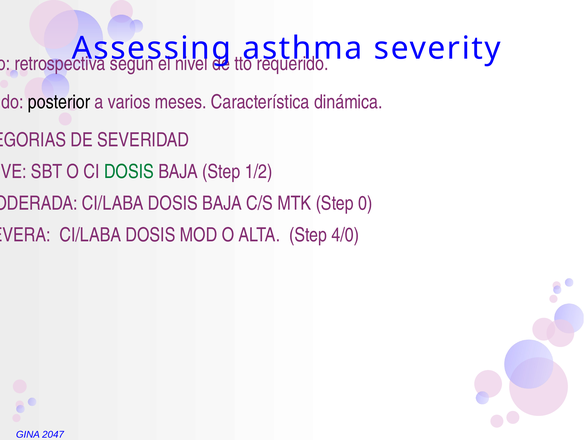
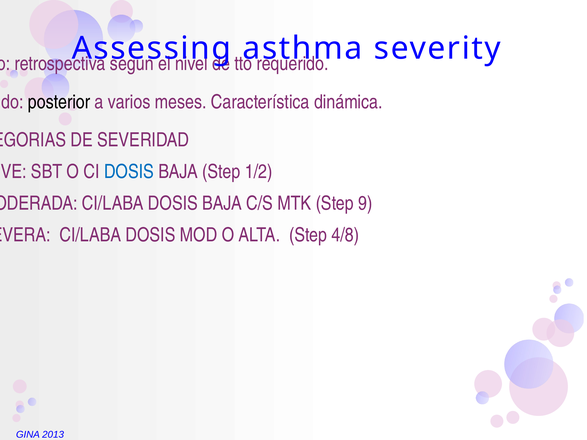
DOSIS colour: green -> blue (129, 172)
0: 0 -> 9 (365, 203)
4/0: 4/0 -> 4/8 (345, 235)
2047: 2047 -> 2013 (53, 435)
